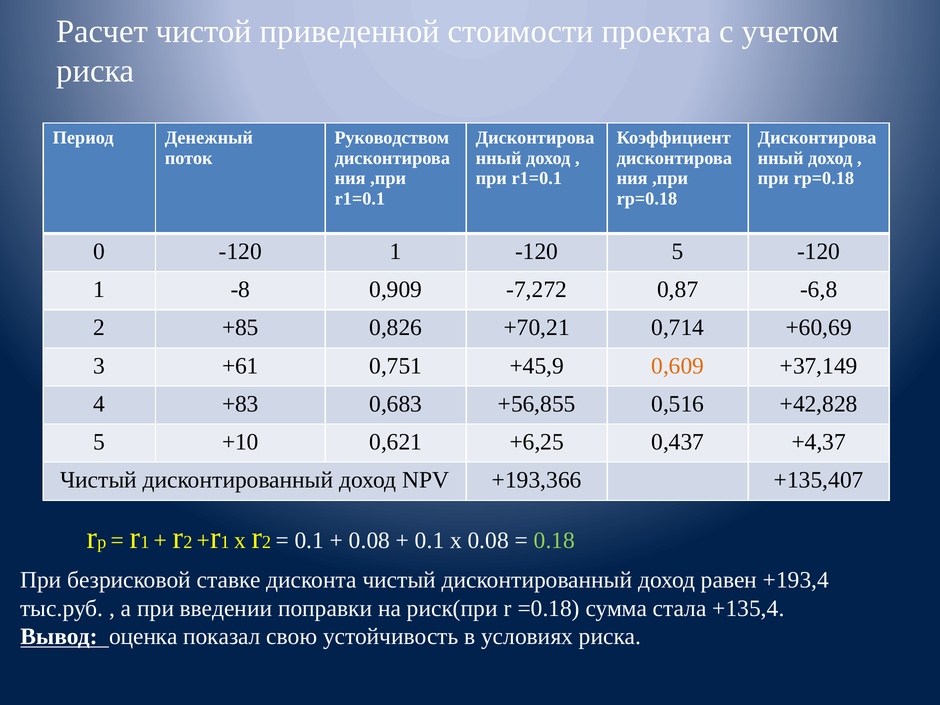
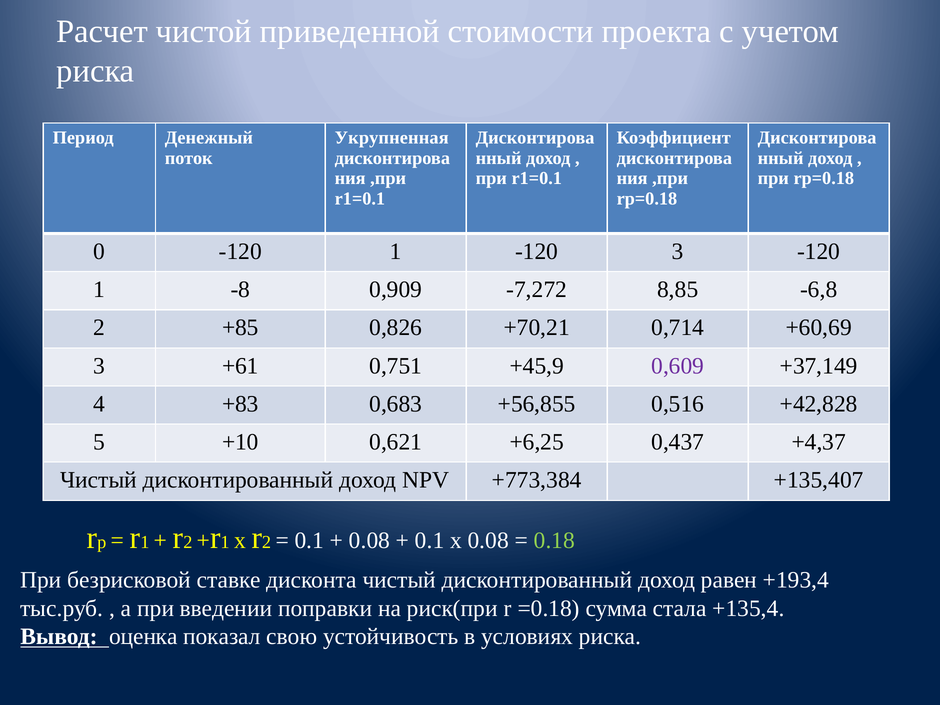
Руководством: Руководством -> Укрупненная (392, 138)
-120 5: 5 -> 3 (678, 251)
0,87: 0,87 -> 8,85 (678, 290)
0,609 colour: orange -> purple (678, 366)
+193,366: +193,366 -> +773,384 (537, 480)
